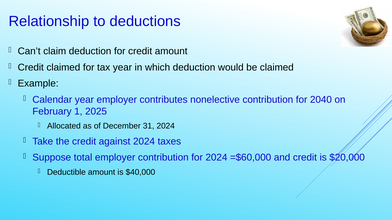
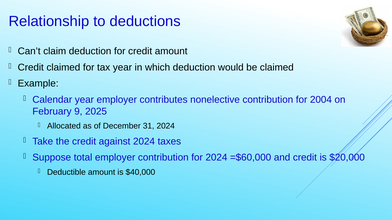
2040: 2040 -> 2004 (321, 100)
1: 1 -> 9 (78, 112)
